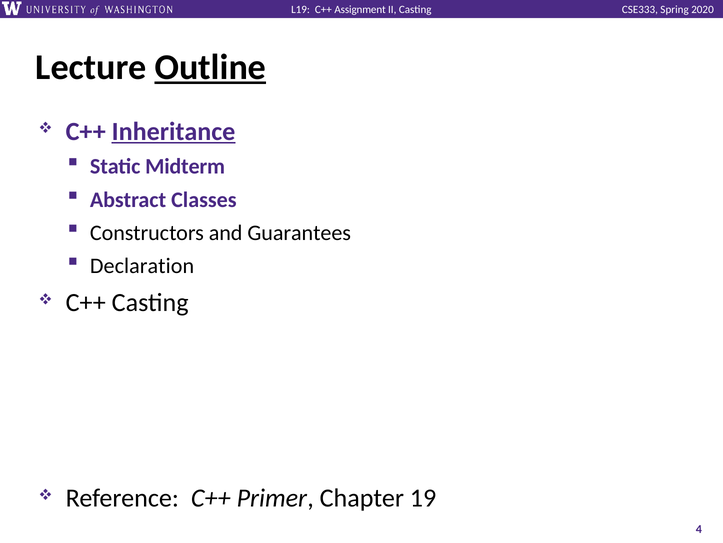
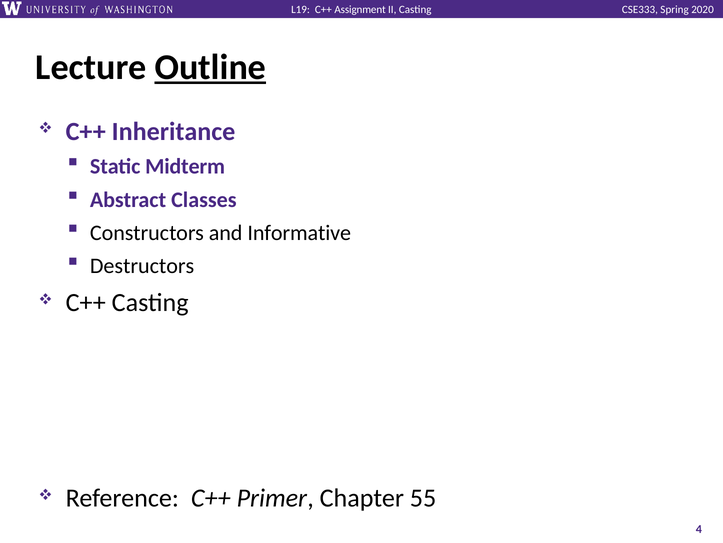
Inheritance underline: present -> none (174, 131)
Guarantees: Guarantees -> Informative (299, 232)
Declaration: Declaration -> Destructors (142, 266)
19: 19 -> 55 (423, 498)
